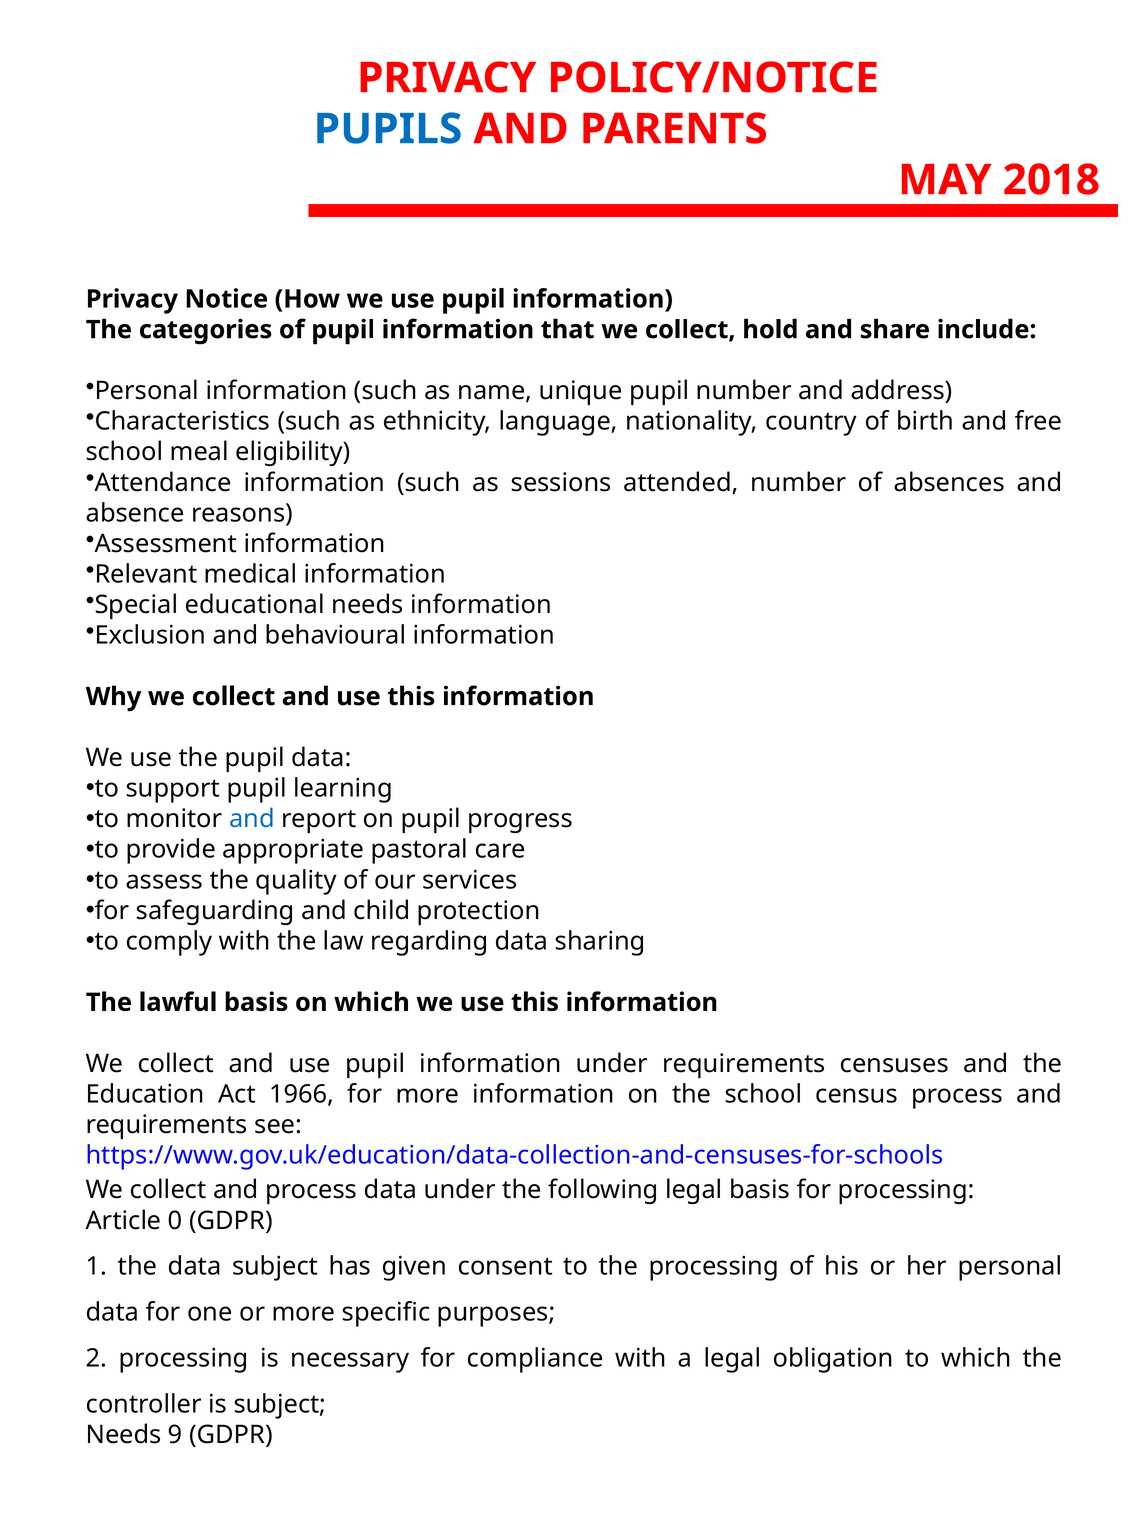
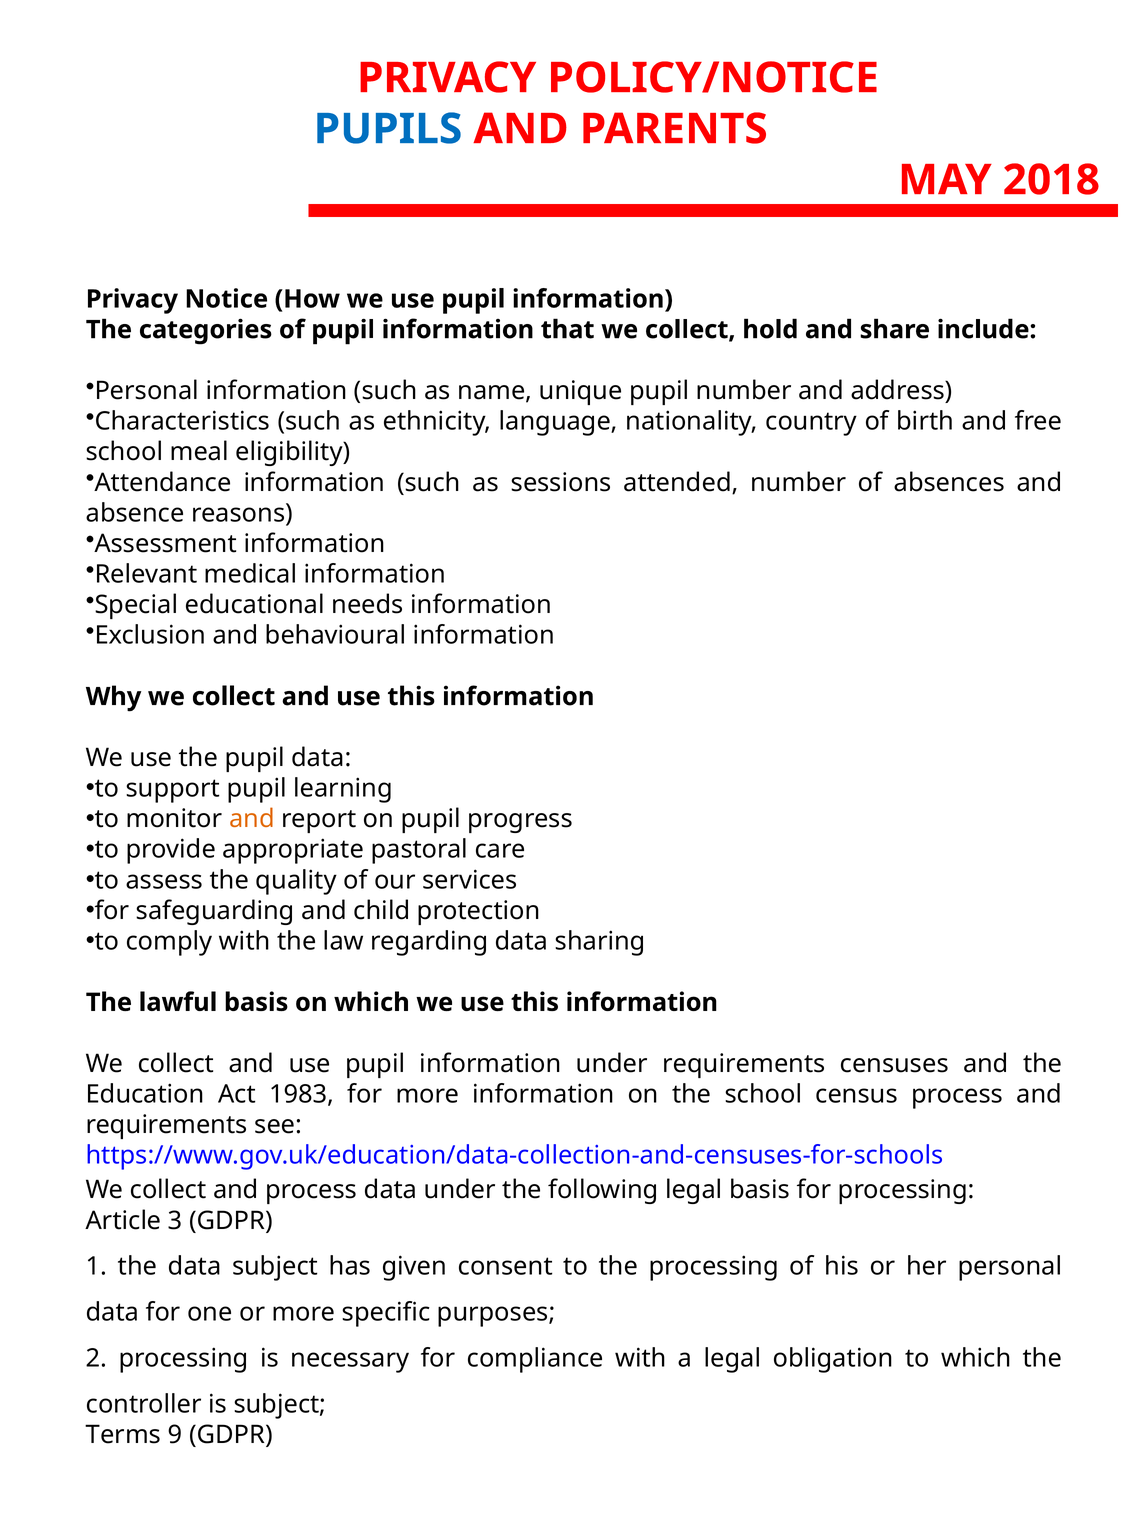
and colour: blue -> orange (252, 819)
1966: 1966 -> 1983 (302, 1094)
0: 0 -> 3 (175, 1221)
Needs: Needs -> Terms (123, 1435)
